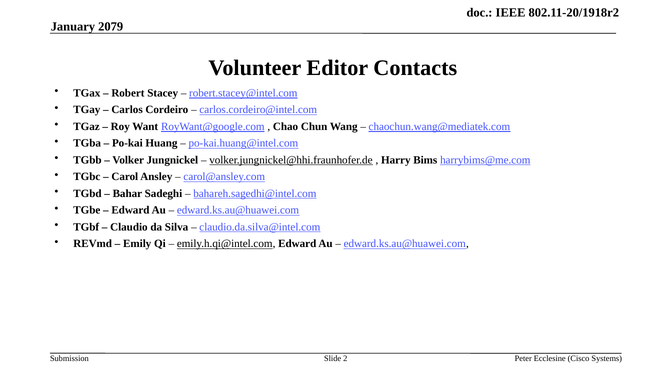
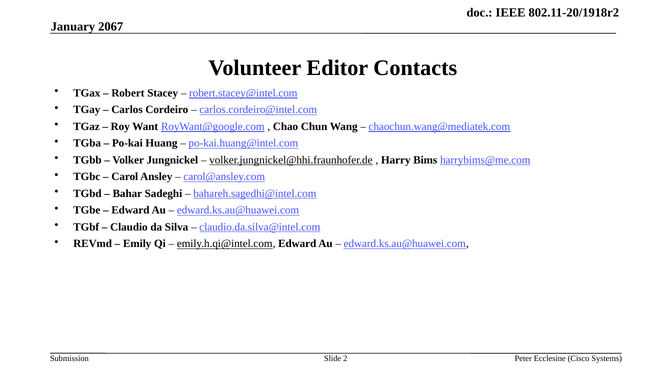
2079: 2079 -> 2067 (111, 26)
